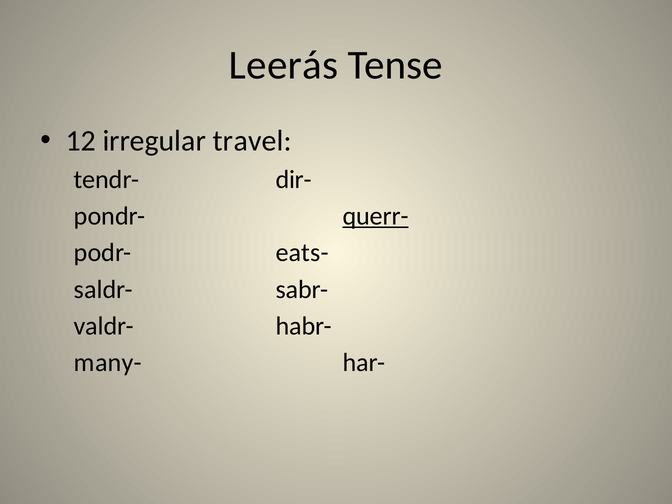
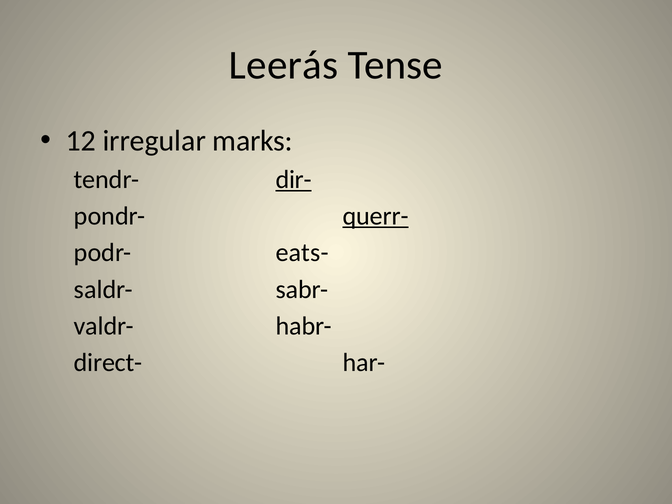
travel: travel -> marks (253, 141)
dir- underline: none -> present (294, 180)
many-: many- -> direct- (108, 363)
